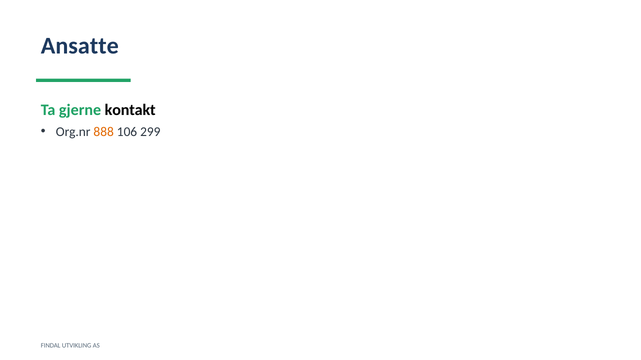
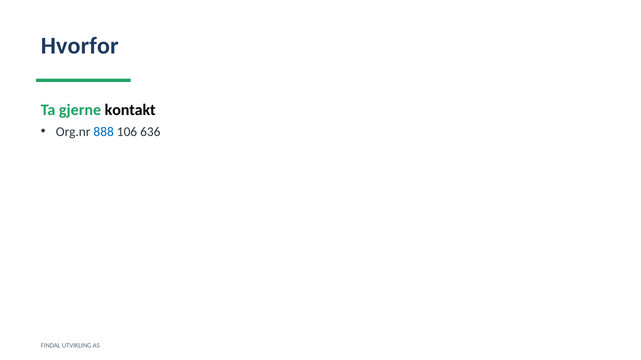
Ansatte: Ansatte -> Hvorfor (80, 46)
888 colour: orange -> blue (104, 132)
299: 299 -> 636 (150, 132)
